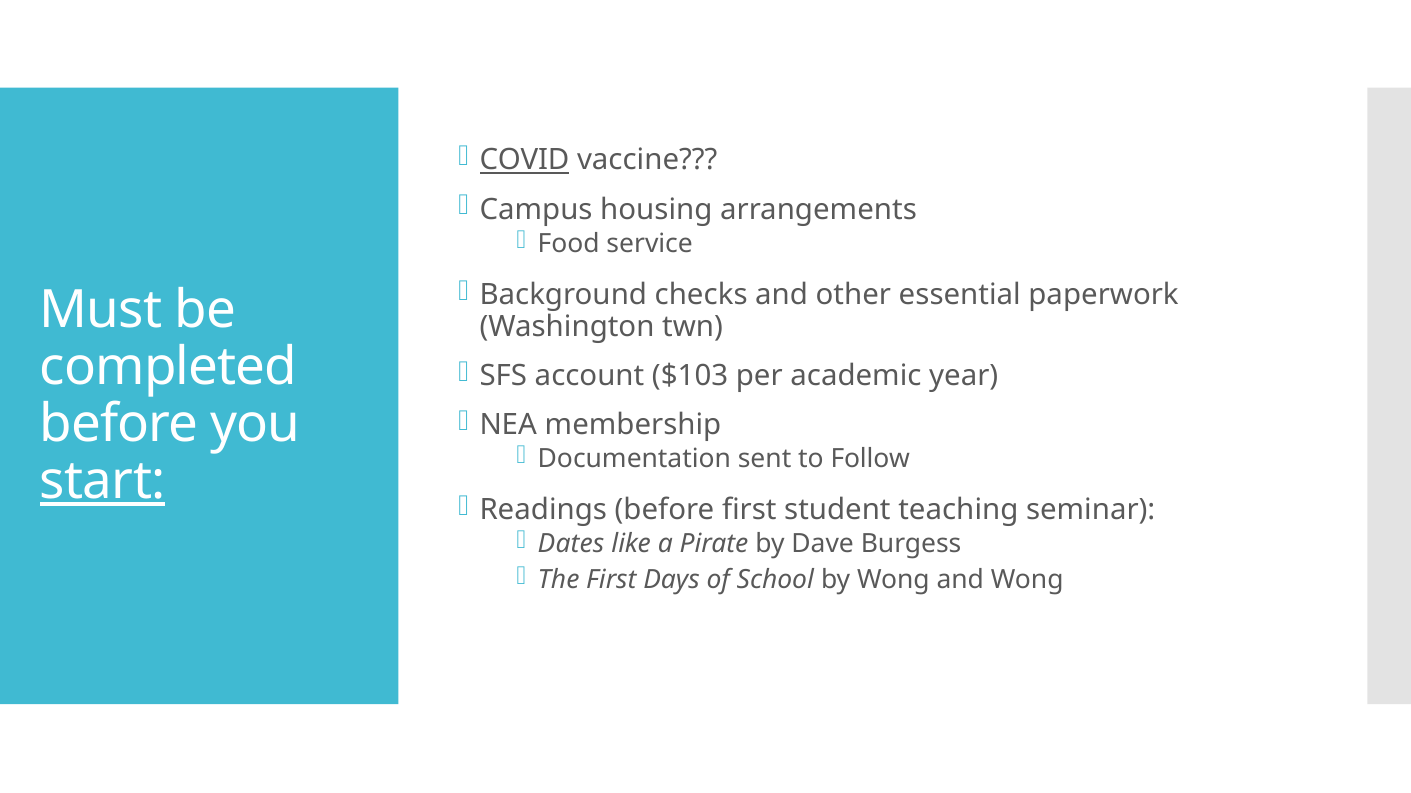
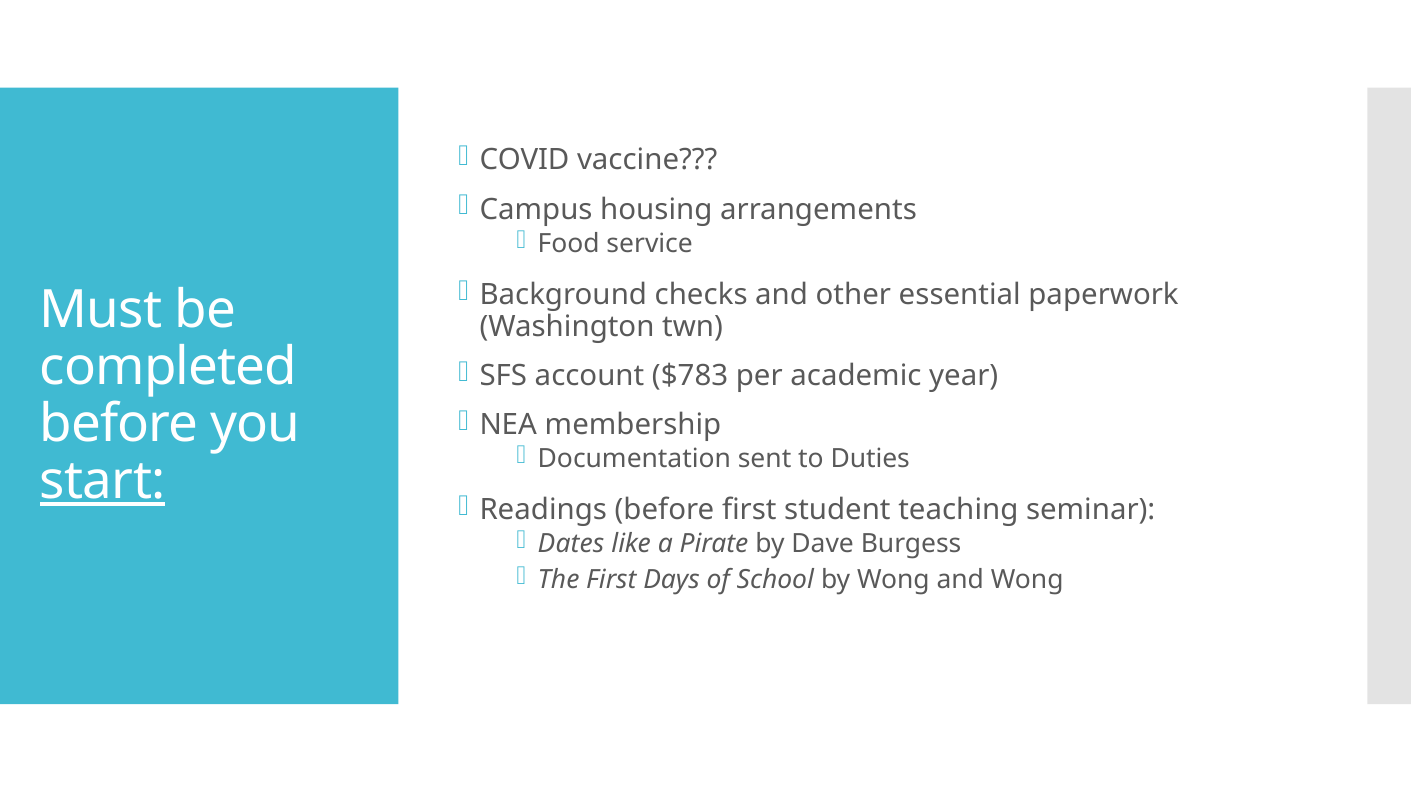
COVID underline: present -> none (524, 160)
$103: $103 -> $783 (690, 376)
Follow: Follow -> Duties (870, 459)
